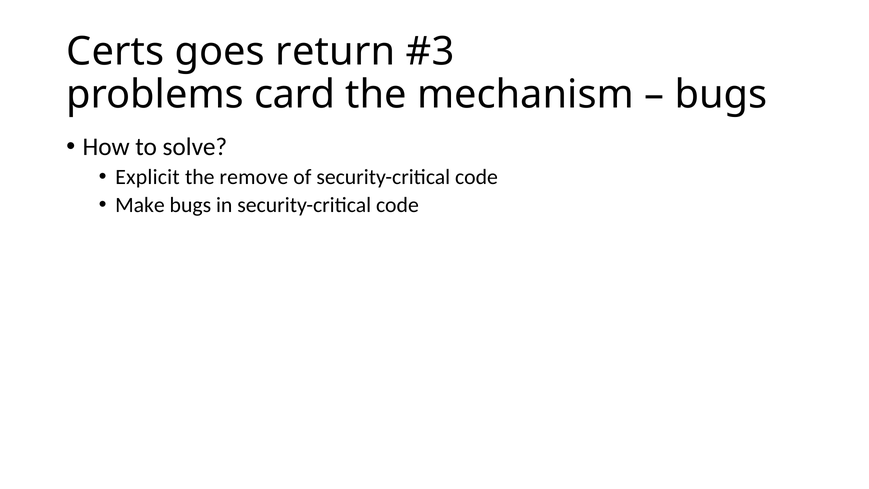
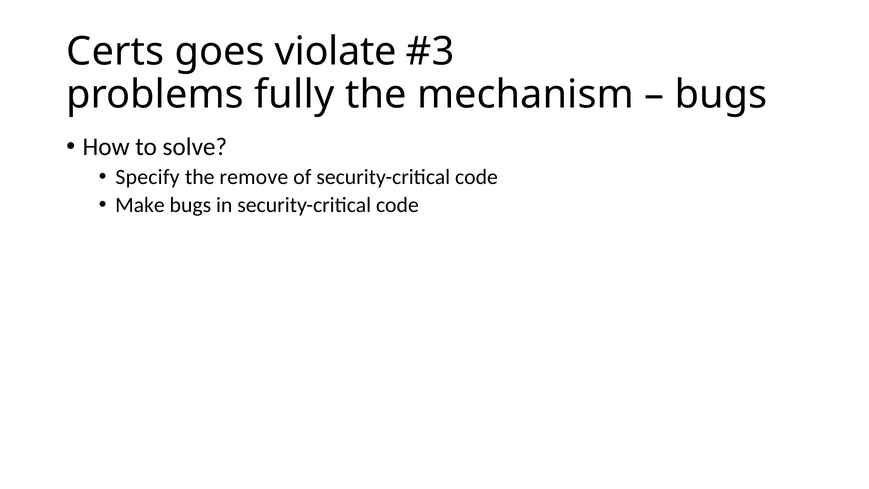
return: return -> violate (336, 51)
card: card -> fully (294, 94)
Explicit: Explicit -> Specify (148, 177)
